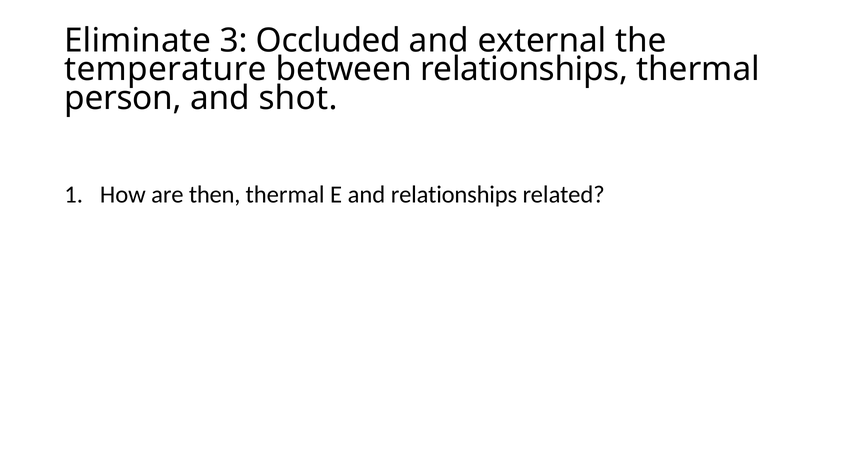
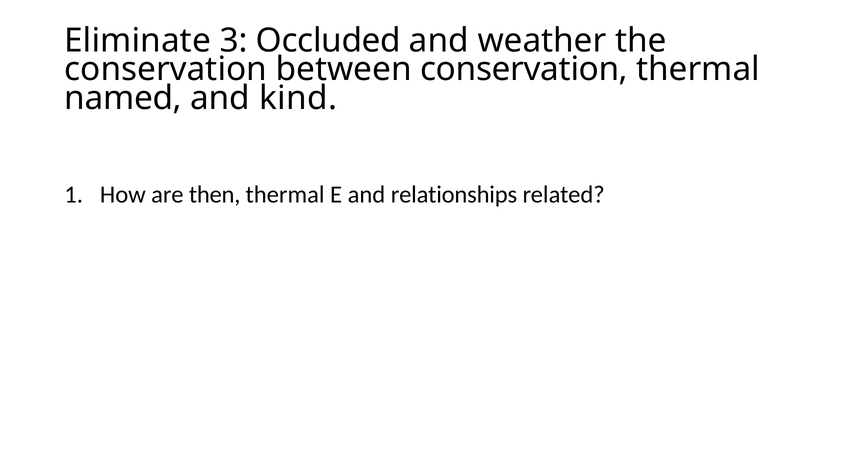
external: external -> weather (542, 40)
temperature: temperature -> conservation (166, 69)
between relationships: relationships -> conservation (524, 69)
person: person -> named (123, 98)
shot: shot -> kind (298, 98)
